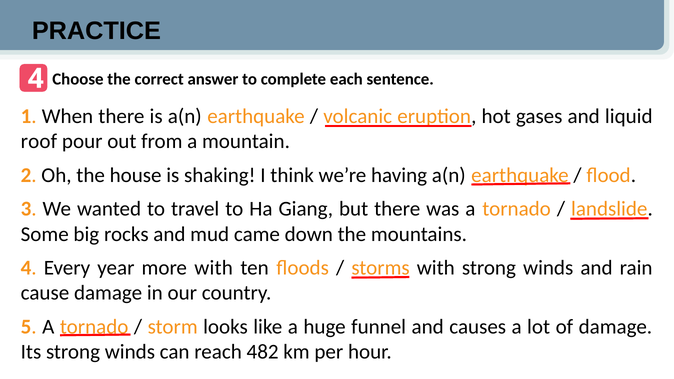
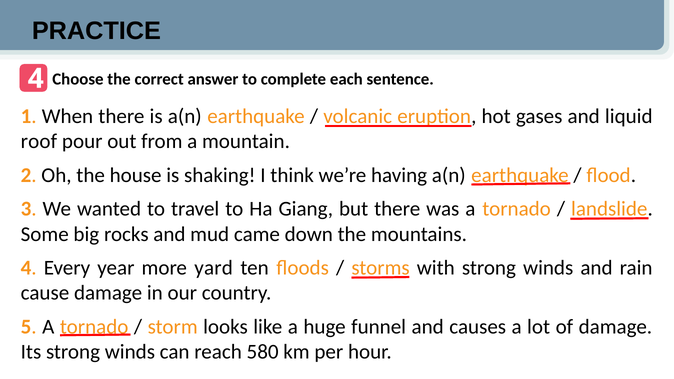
more with: with -> yard (214, 268)
482: 482 -> 580 (263, 352)
